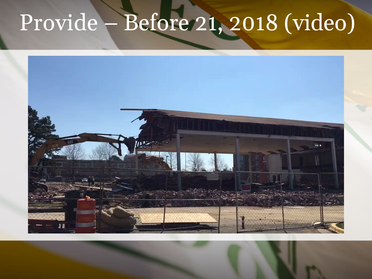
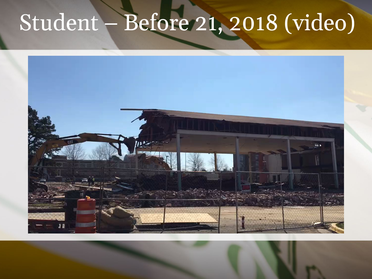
Provide: Provide -> Student (59, 23)
